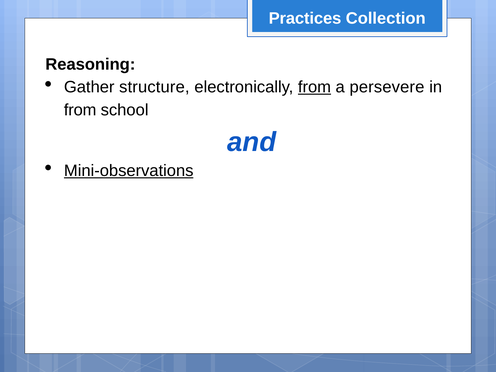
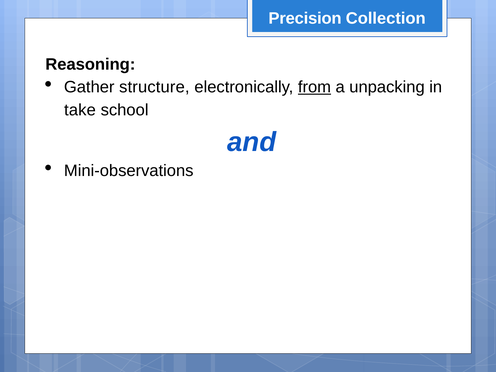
Practices: Practices -> Precision (305, 18)
persevere: persevere -> unpacking (387, 87)
from: from -> take (80, 110)
Mini-observations underline: present -> none (129, 171)
